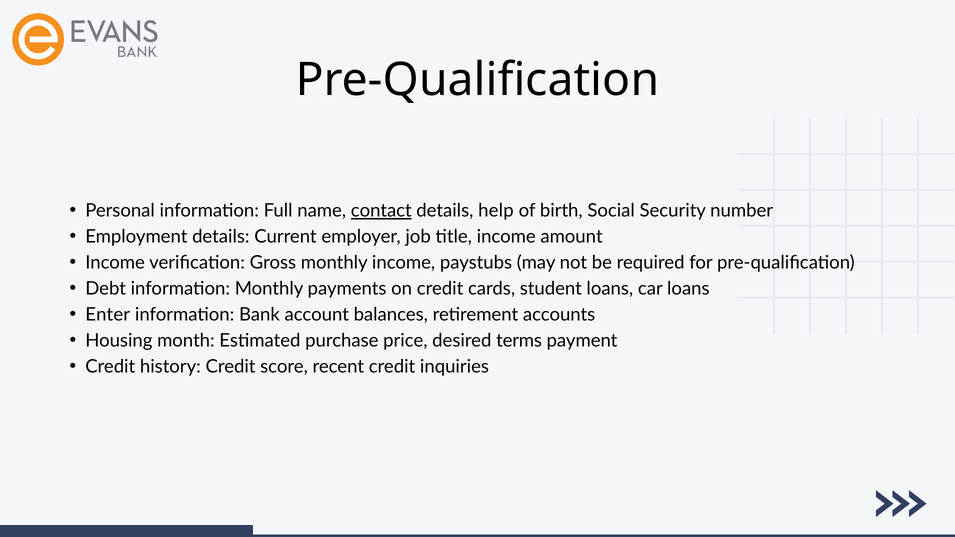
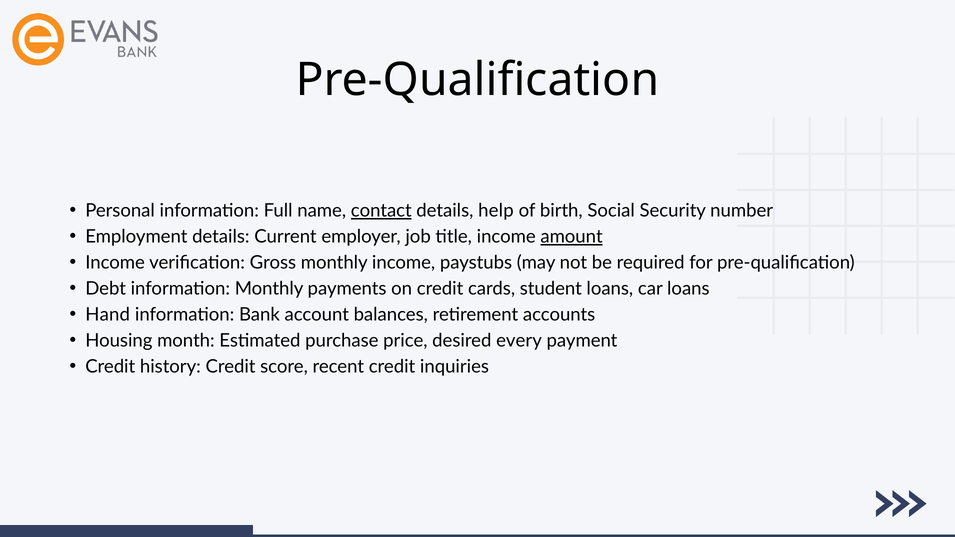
amount underline: none -> present (572, 237)
Enter: Enter -> Hand (108, 315)
terms: terms -> every (519, 341)
